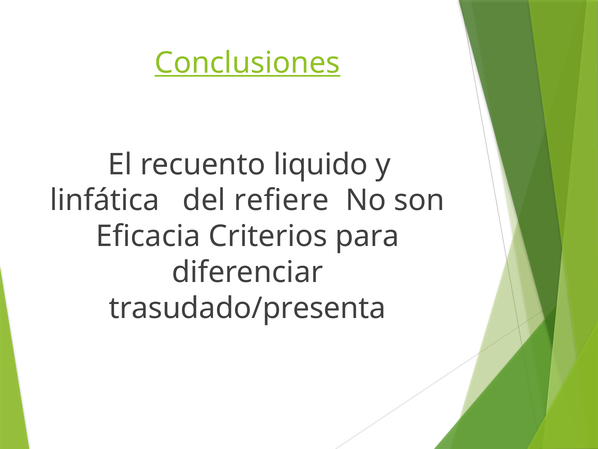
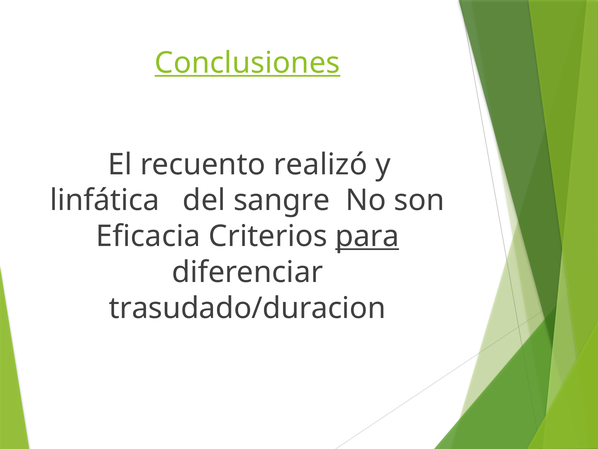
liquido: liquido -> realizó (321, 164)
refiere: refiere -> sangre (282, 200)
para underline: none -> present (367, 236)
trasudado/presenta: trasudado/presenta -> trasudado/duracion (247, 308)
